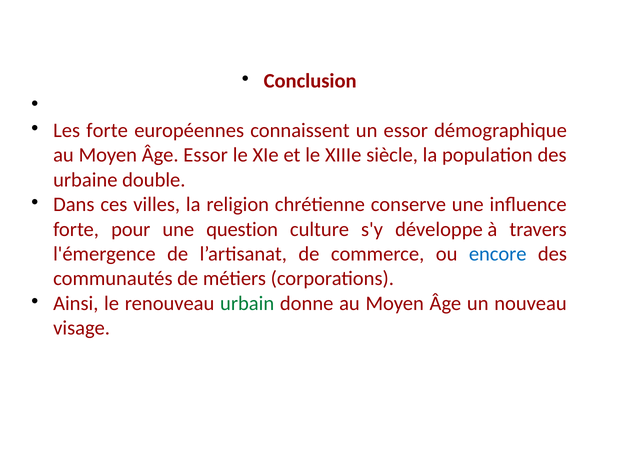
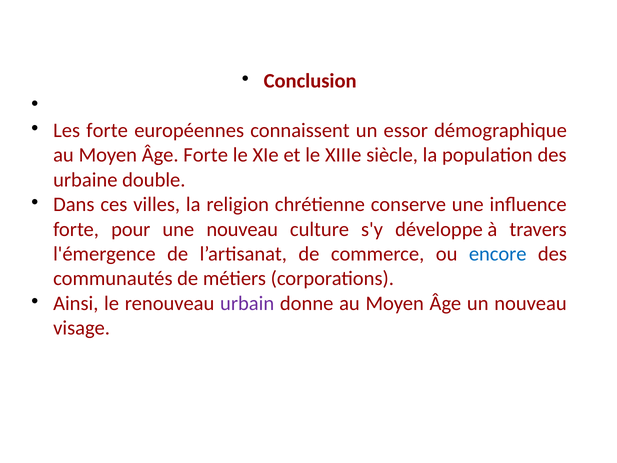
Âge Essor: Essor -> Forte (206, 155)
une question: question -> nouveau (242, 229)
urbain colour: green -> purple (247, 303)
